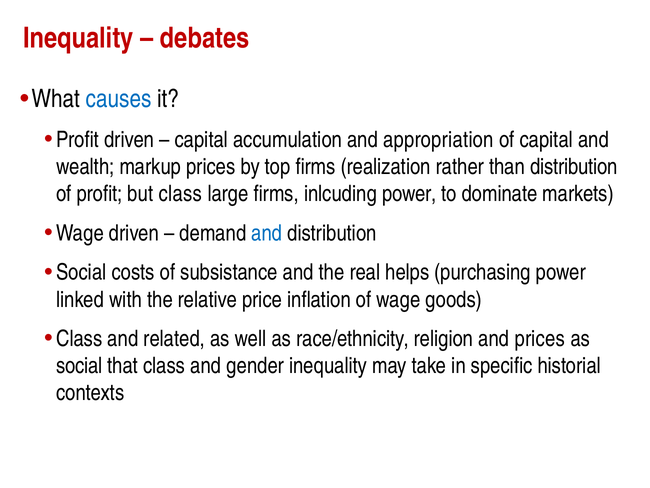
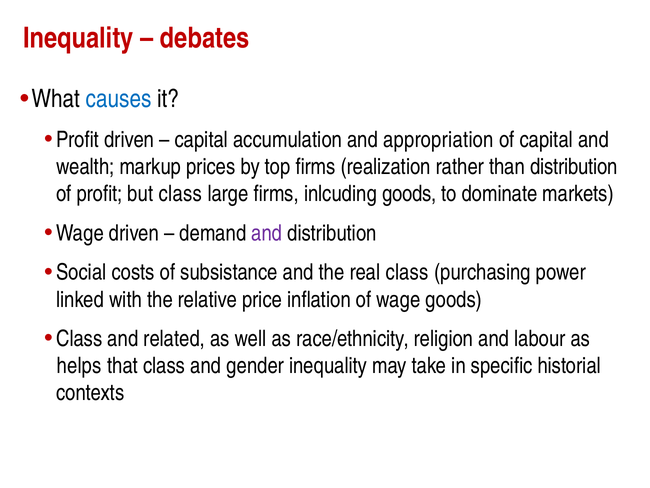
inlcuding power: power -> goods (409, 194)
and colour: blue -> purple (267, 233)
real helps: helps -> class (407, 272)
and prices: prices -> labour (540, 339)
social: social -> helps (79, 366)
